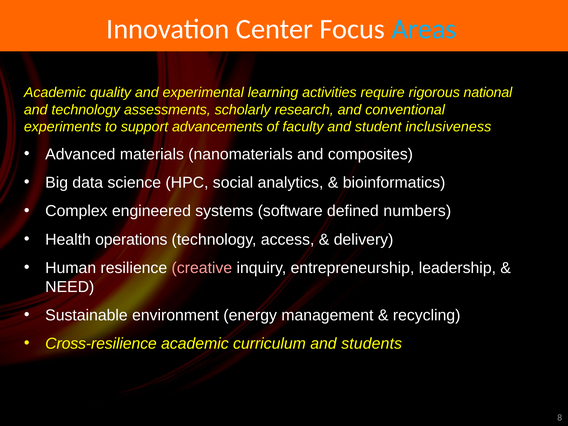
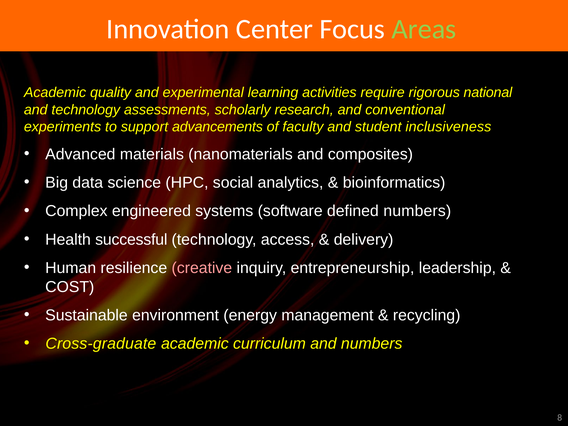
Areas colour: light blue -> light green (424, 29)
operations: operations -> successful (131, 239)
NEED: NEED -> COST (70, 287)
Cross-resilience: Cross-resilience -> Cross-graduate (101, 344)
and students: students -> numbers (372, 344)
